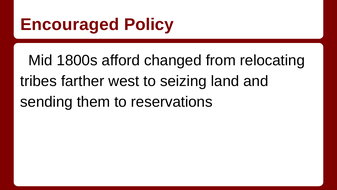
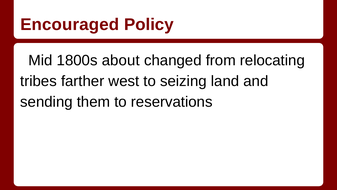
afford: afford -> about (121, 60)
